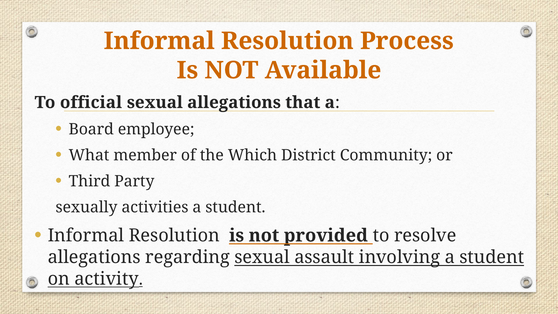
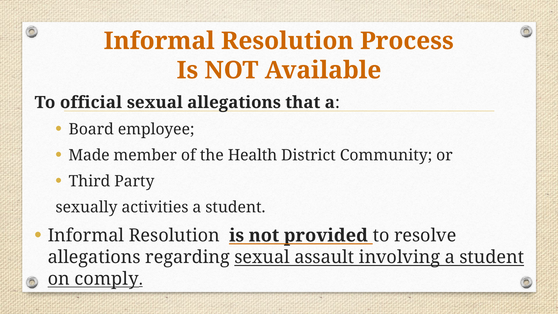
What: What -> Made (89, 155)
Which: Which -> Health (253, 155)
activity: activity -> comply (107, 279)
